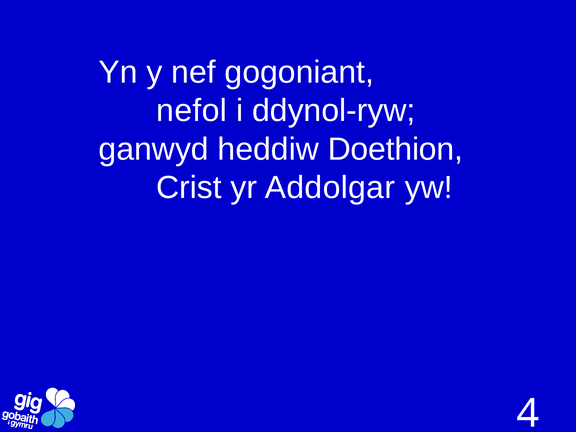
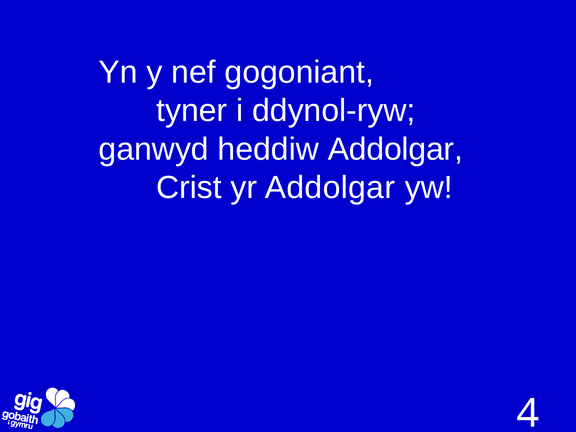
nefol: nefol -> tyner (192, 111)
heddiw Doethion: Doethion -> Addolgar (395, 149)
